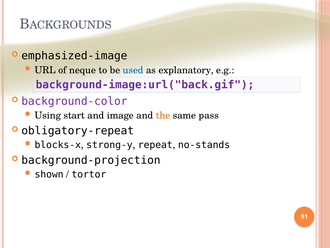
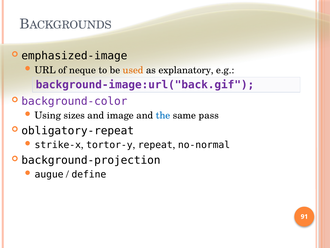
used colour: blue -> orange (133, 70)
start: start -> sizes (74, 115)
the colour: orange -> blue (163, 115)
blocks-x: blocks-x -> strike-x (58, 145)
strong-y: strong-y -> tortor-y (109, 145)
no-stands: no-stands -> no-normal (204, 145)
shown: shown -> augue (49, 174)
tortor: tortor -> define (89, 174)
